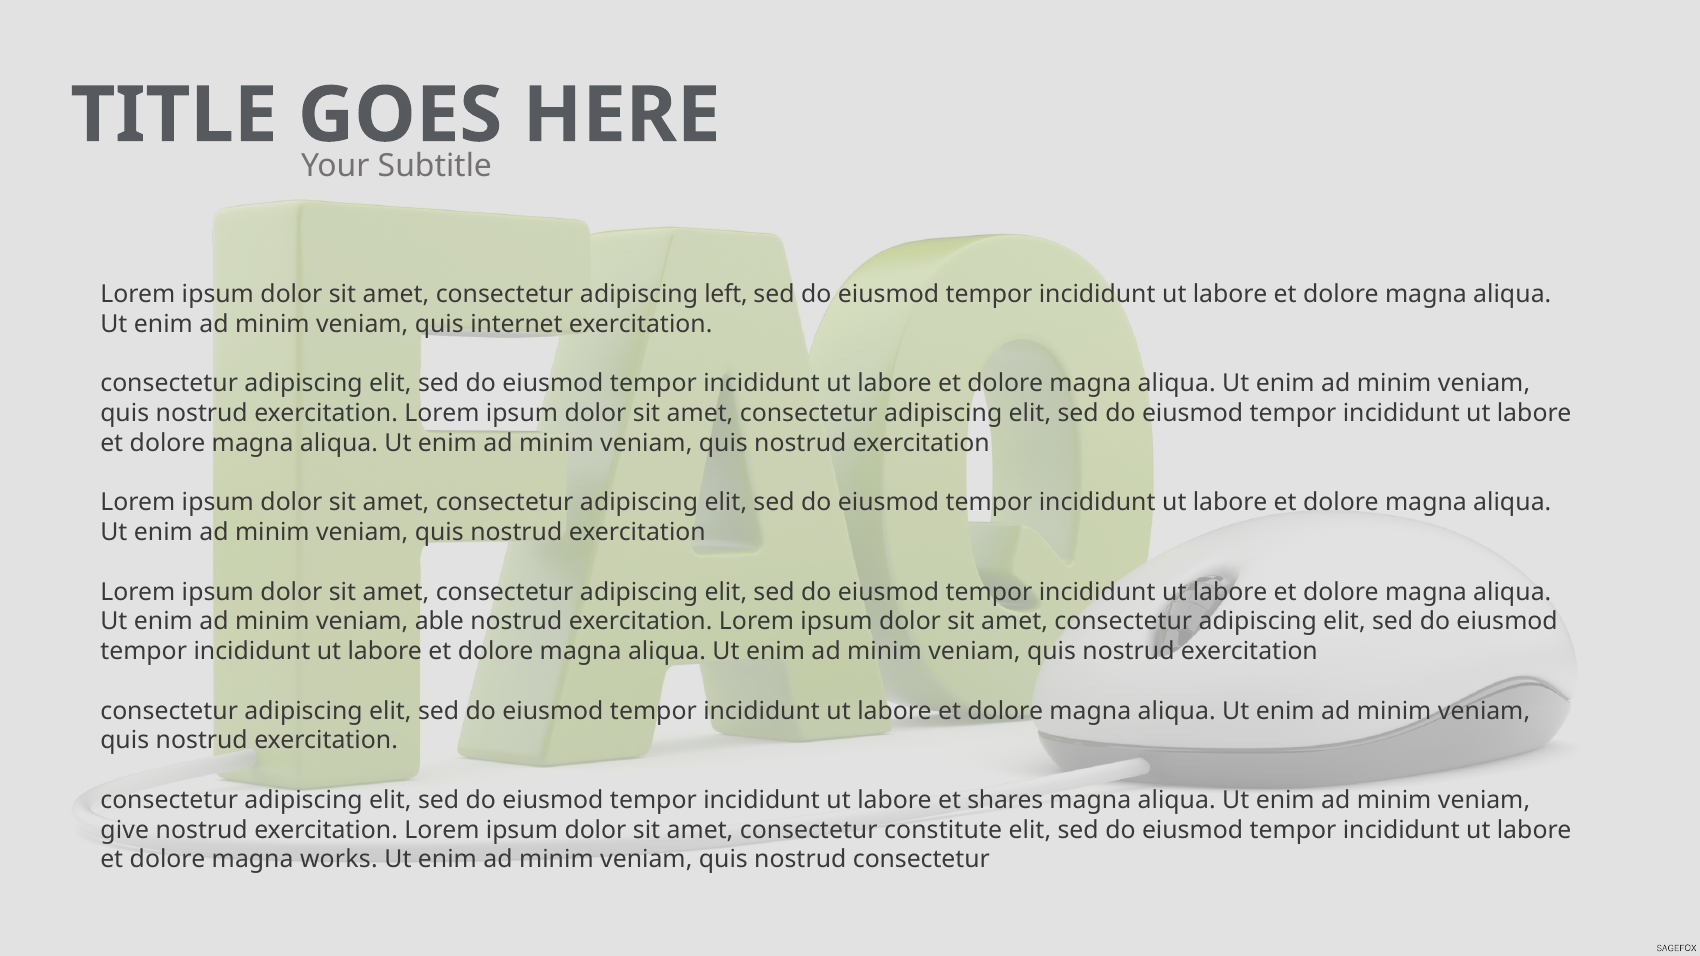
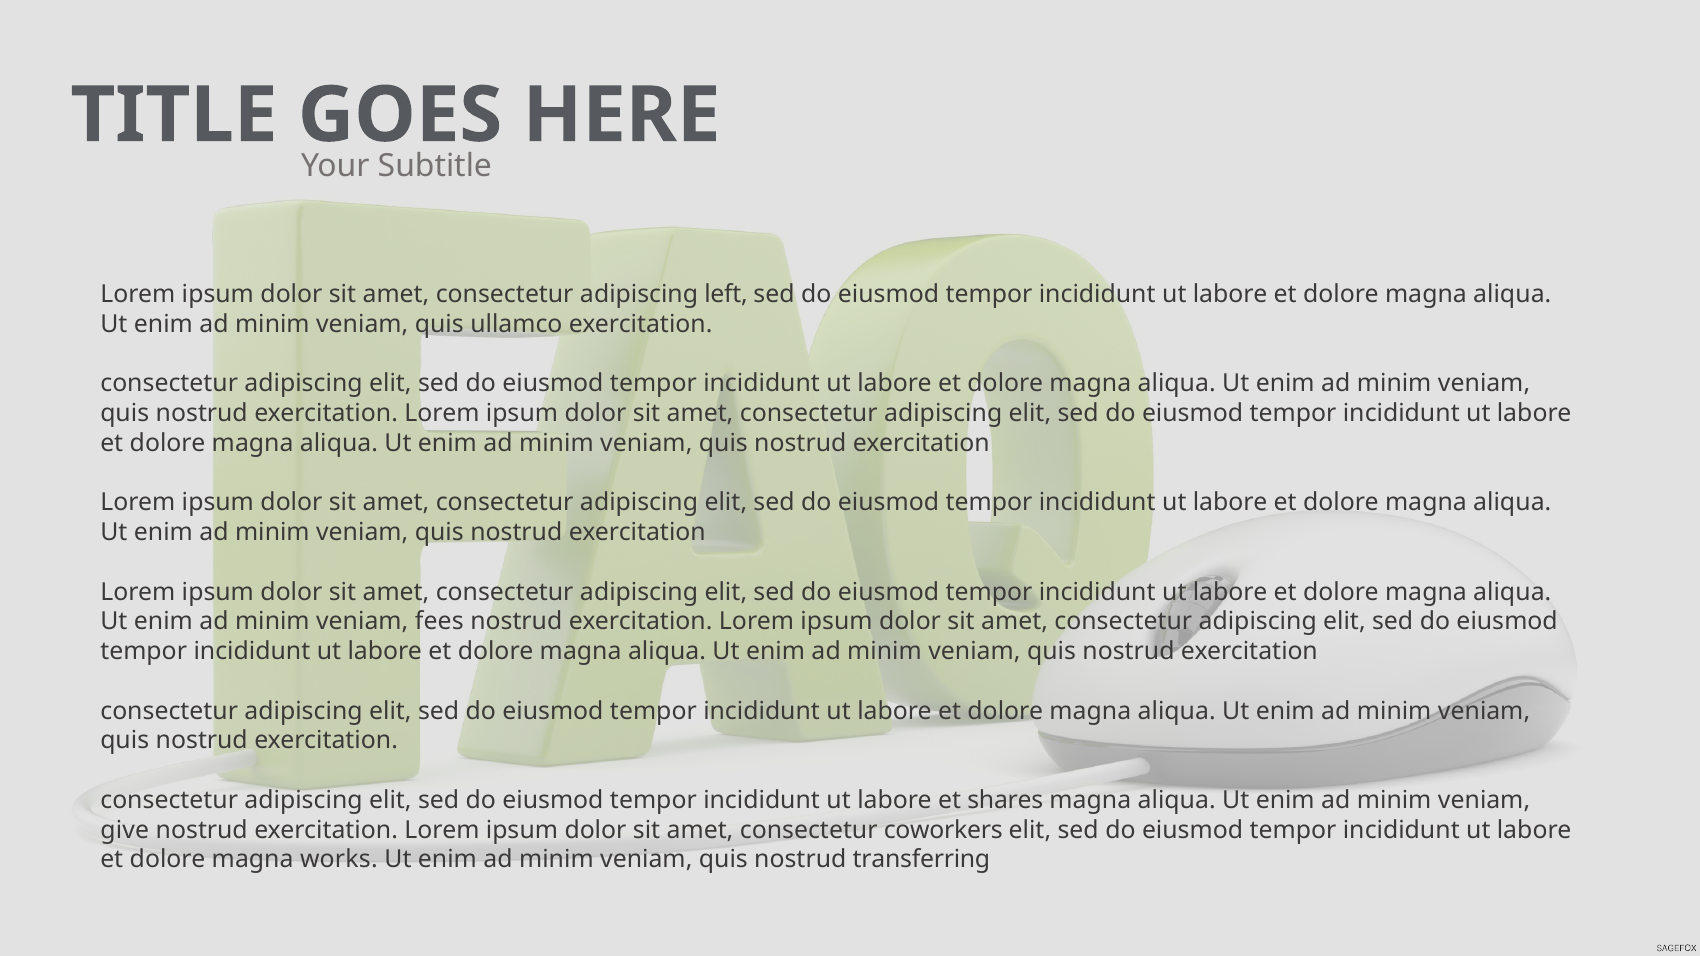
internet: internet -> ullamco (516, 324)
able: able -> fees (439, 622)
constitute: constitute -> coworkers (943, 830)
nostrud consectetur: consectetur -> transferring (921, 860)
